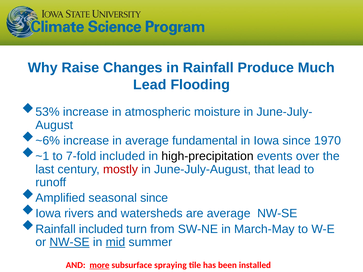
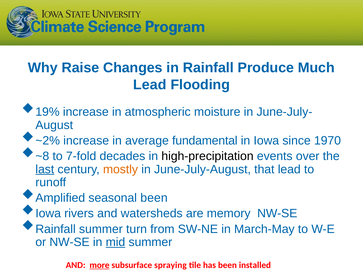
53%: 53% -> 19% (48, 112)
~6%: ~6% -> ~2% (48, 141)
~1: ~1 -> ~8 (42, 156)
7-fold included: included -> decades (122, 156)
last underline: none -> present (45, 169)
mostly colour: red -> orange (120, 169)
seasonal since: since -> been (154, 198)
are average: average -> memory (229, 214)
Rainfall included: included -> summer (101, 229)
NW-SE underline: present -> none (70, 242)
